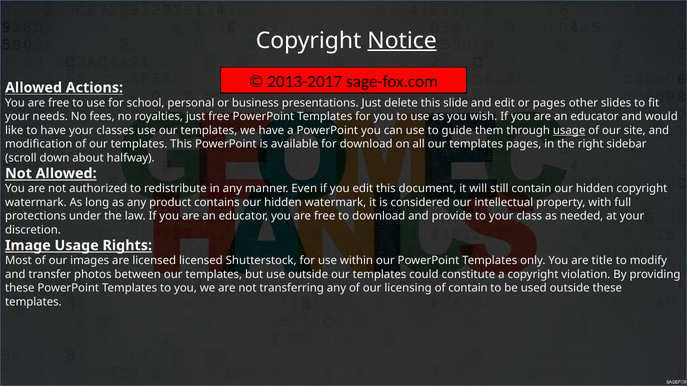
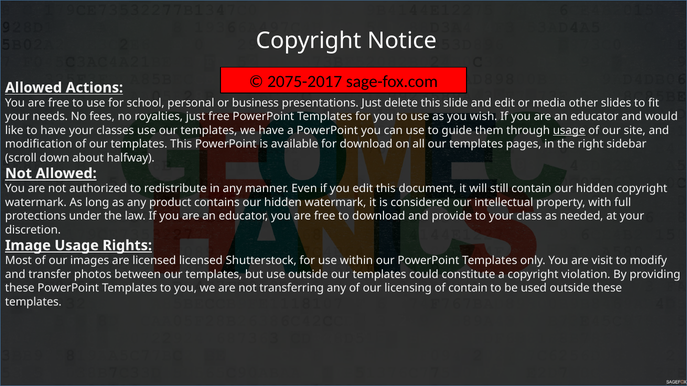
Notice underline: present -> none (402, 41)
2013-2017: 2013-2017 -> 2075-2017 (305, 82)
or pages: pages -> media (549, 103)
title: title -> visit (602, 261)
